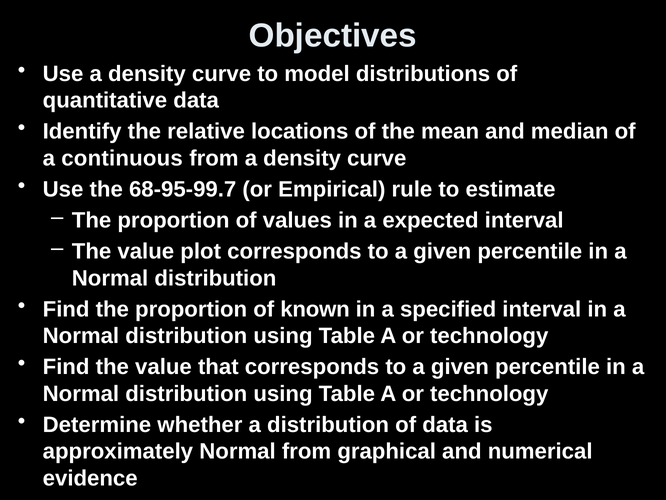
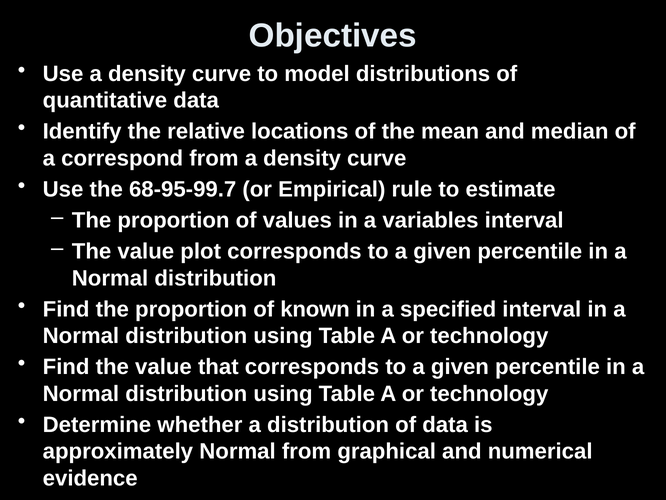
continuous: continuous -> correspond (122, 158)
expected: expected -> variables (430, 220)
